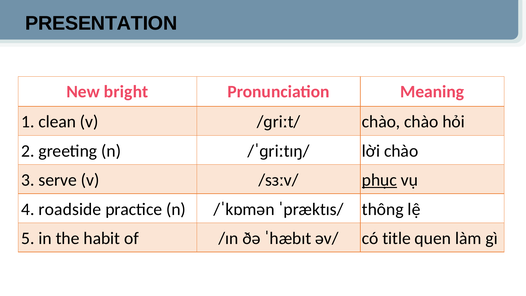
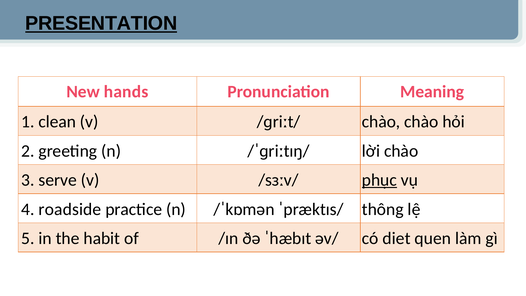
PRESENTATION underline: none -> present (101, 23)
bright: bright -> hands (126, 92)
title: title -> diet (396, 238)
